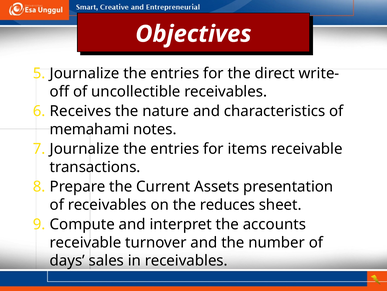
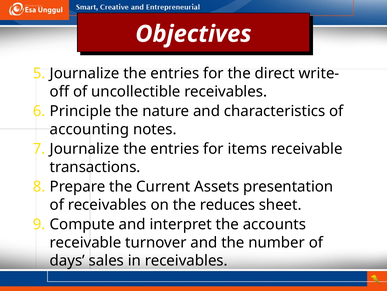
Receives: Receives -> Principle (81, 111)
memahami: memahami -> accounting (89, 129)
